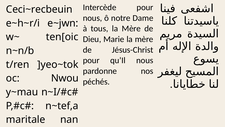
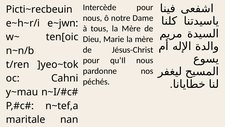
Ceci~recbeuin: Ceci~recbeuin -> Picti~recbeuin (39, 9)
Nwou: Nwou -> Cahni (65, 78)
